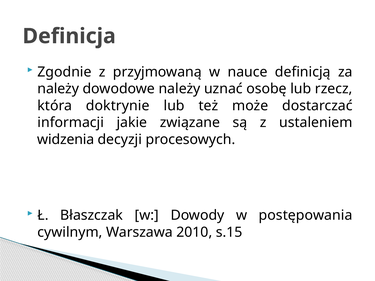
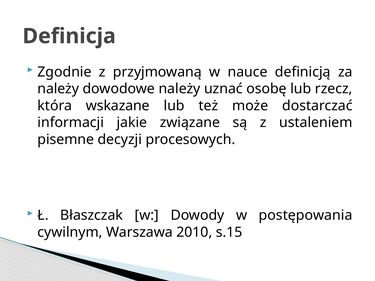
doktrynie: doktrynie -> wskazane (118, 106)
widzenia: widzenia -> pisemne (66, 140)
